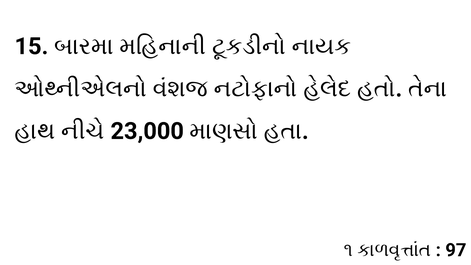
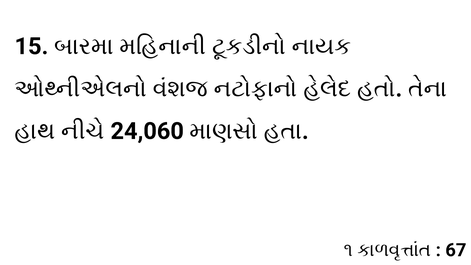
23,000: 23,000 -> 24,060 (147, 131)
97: 97 -> 67 (456, 250)
